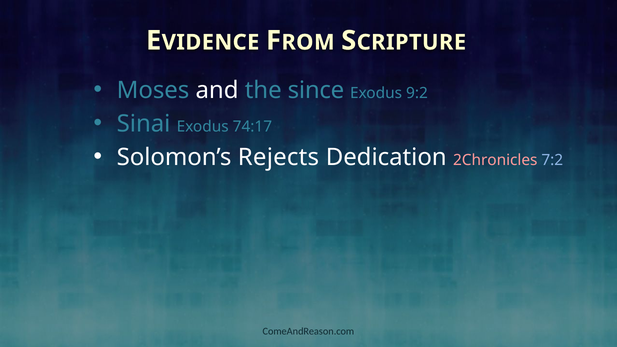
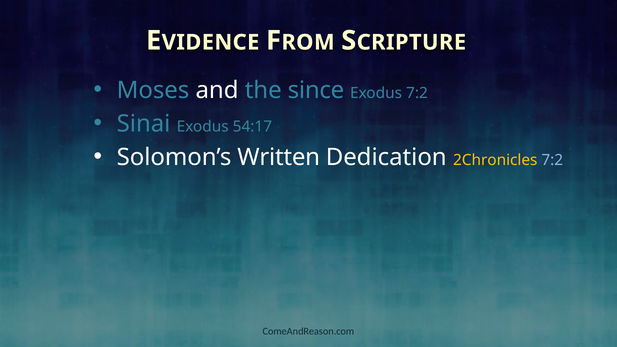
Exodus 9:2: 9:2 -> 7:2 (417, 93)
74:17: 74:17 -> 54:17 (252, 127)
Rejects: Rejects -> Written (279, 157)
2Chronicles colour: pink -> yellow (495, 160)
